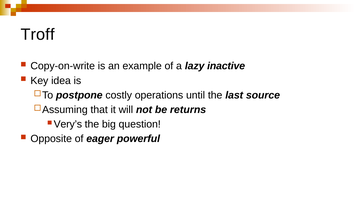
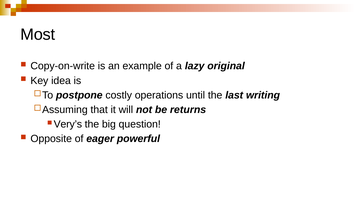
Troff: Troff -> Most (38, 35)
inactive: inactive -> original (226, 66)
source: source -> writing (263, 95)
